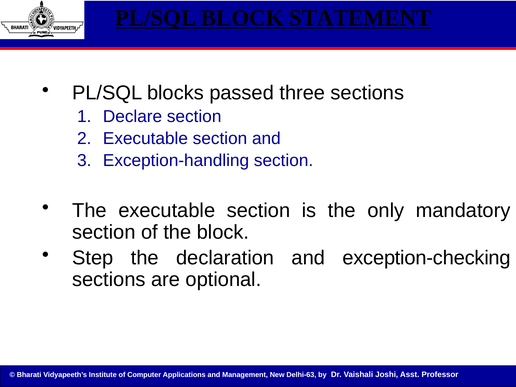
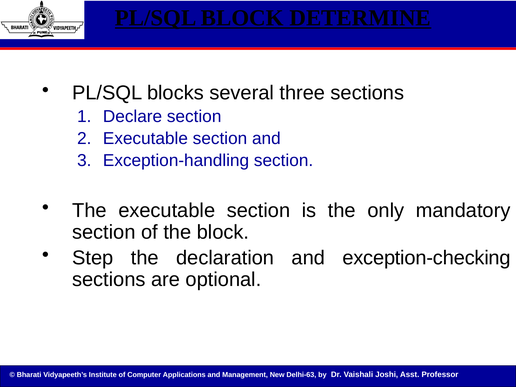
STATEMENT: STATEMENT -> DETERMINE (360, 18)
passed: passed -> several (242, 93)
